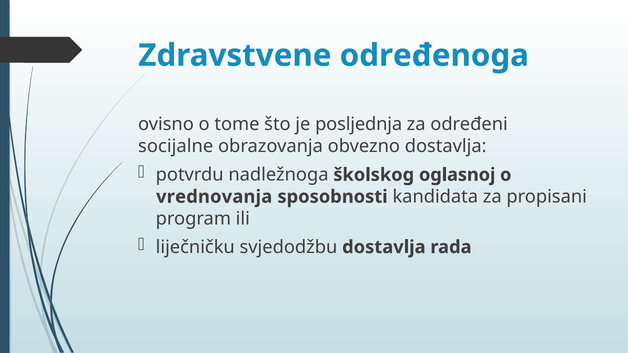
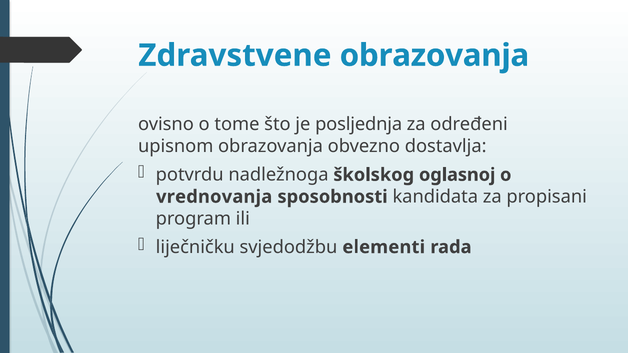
Zdravstvene određenoga: određenoga -> obrazovanja (434, 56)
socijalne: socijalne -> upisnom (176, 146)
svjedodžbu dostavlja: dostavlja -> elementi (384, 247)
